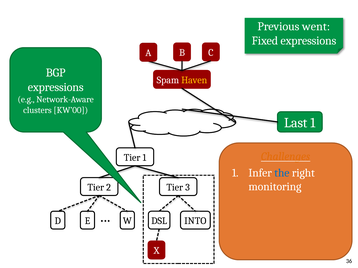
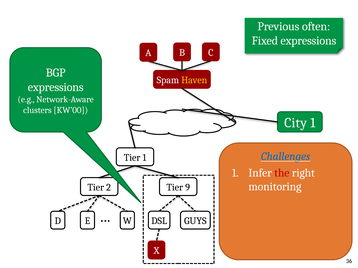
went: went -> often (316, 26)
Last: Last -> City (296, 123)
Challenges colour: orange -> blue (286, 157)
the colour: blue -> red (282, 173)
3: 3 -> 9 (188, 188)
INTO: INTO -> GUYS (195, 221)
